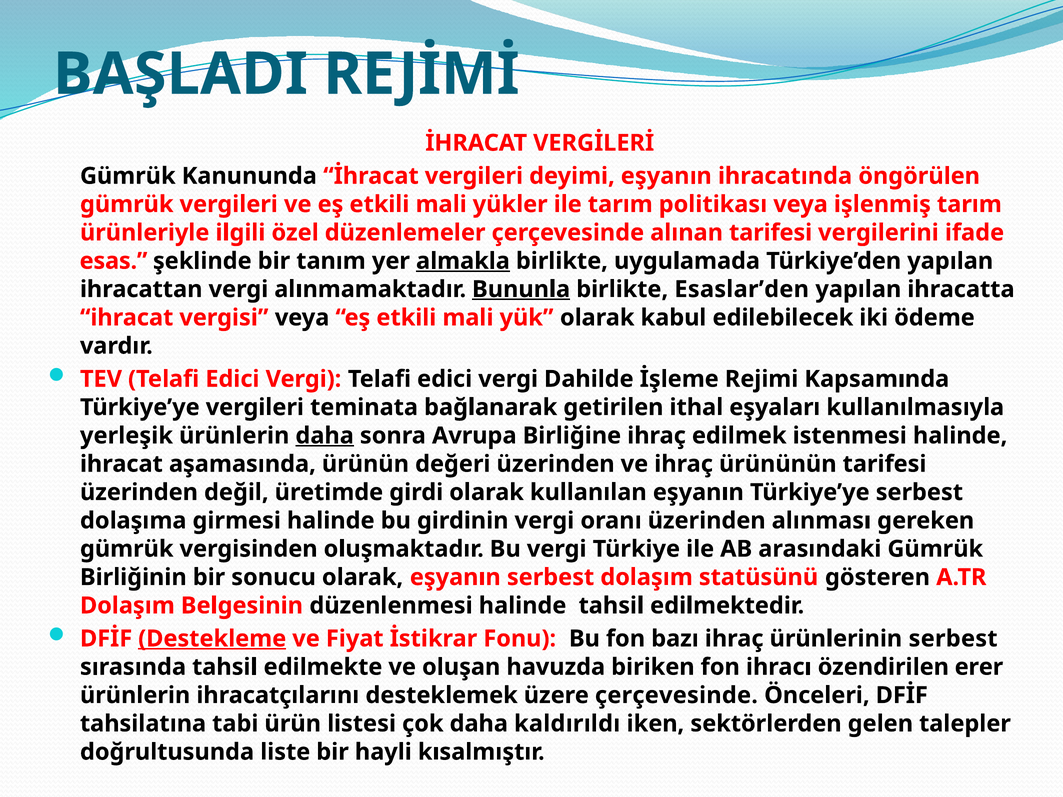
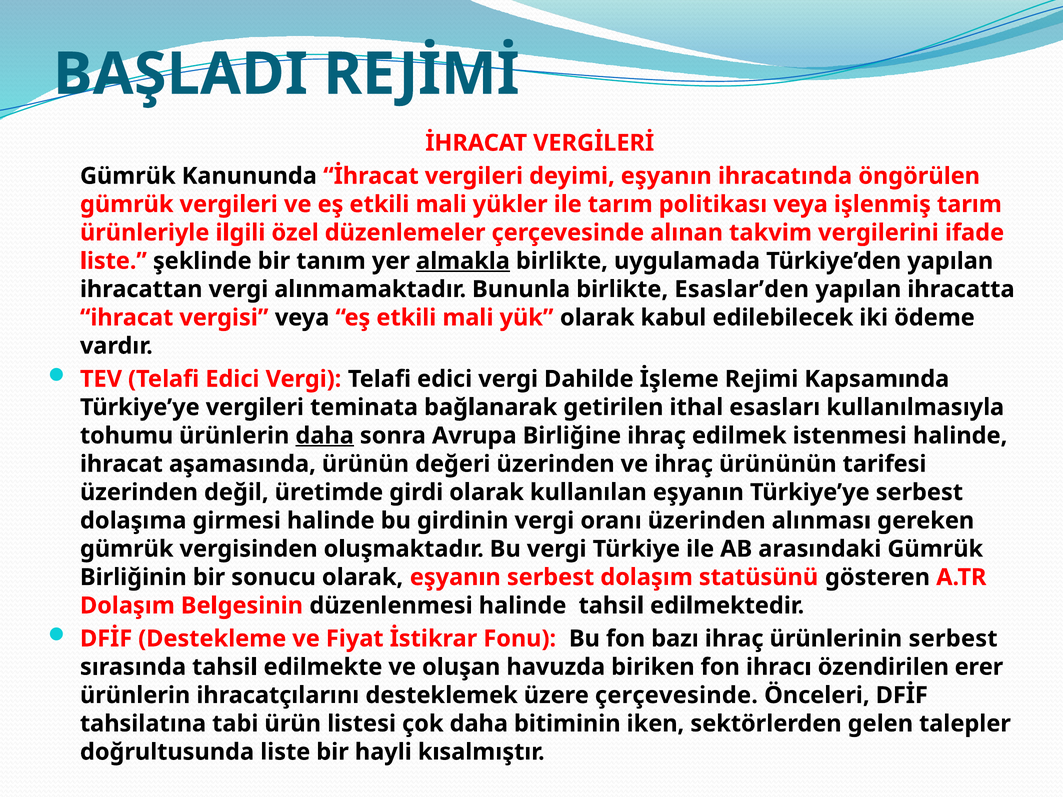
alınan tarifesi: tarifesi -> takvim (771, 233)
esas: esas -> liste (113, 261)
Bununla underline: present -> none (521, 289)
eşyaları: eşyaları -> esasları (775, 407)
yerleşik: yerleşik -> tohumu (127, 436)
Destekleme underline: present -> none (212, 639)
kaldırıldı: kaldırıldı -> bitiminin (567, 724)
